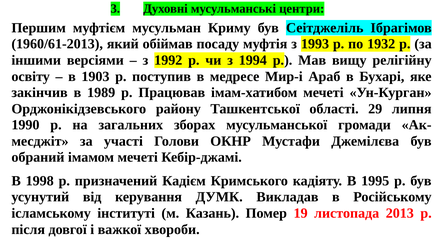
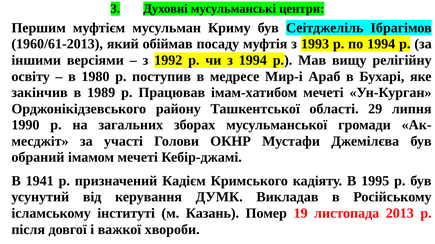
по 1932: 1932 -> 1994 (381, 44)
1903: 1903 -> 1980 (95, 77)
1998: 1998 -> 1941 (40, 181)
